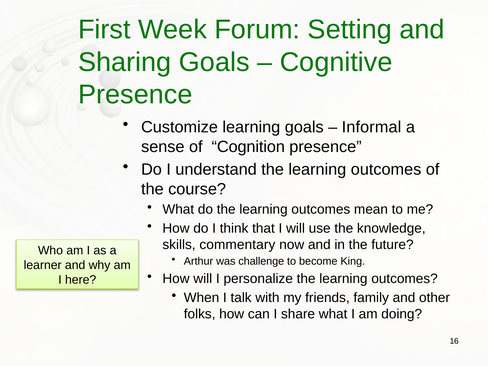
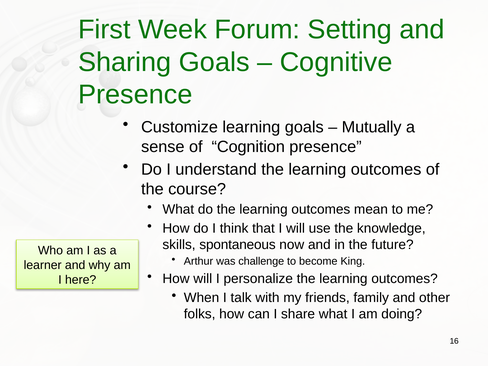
Informal: Informal -> Mutually (372, 127)
commentary: commentary -> spontaneous (238, 245)
